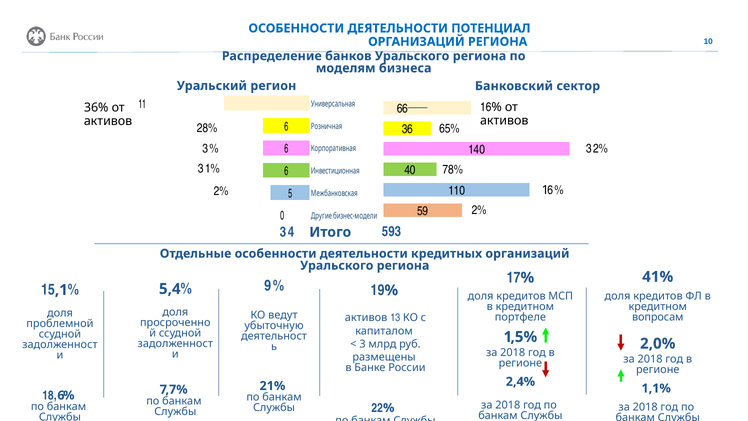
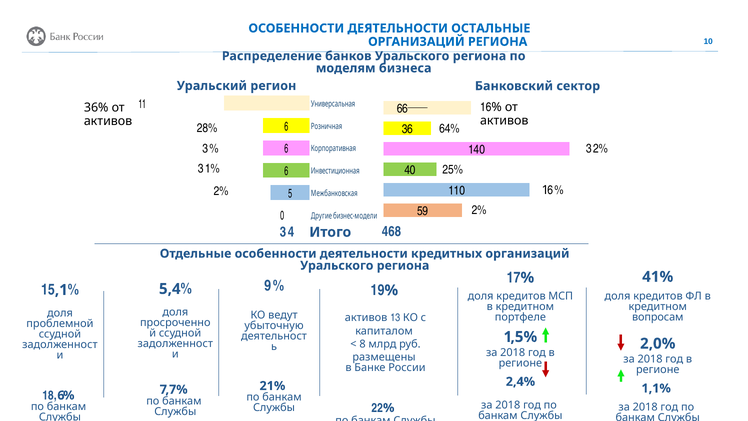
ПОТЕНЦИАЛ: ПОТЕНЦИАЛ -> ОСТАЛЬНЫЕ (491, 28)
65%: 65% -> 64% (449, 129)
78%: 78% -> 25% (453, 169)
593: 593 -> 468 (391, 232)
3: 3 -> 8 (362, 344)
